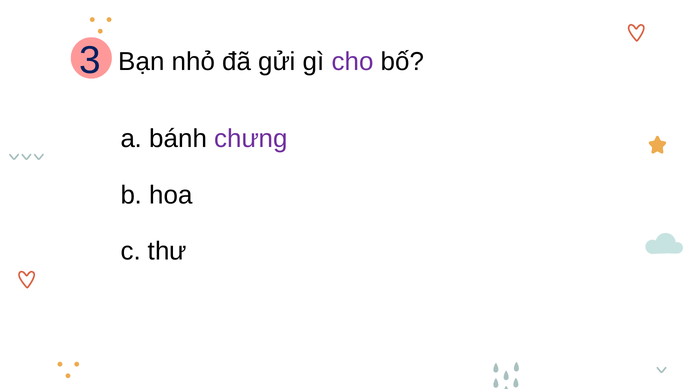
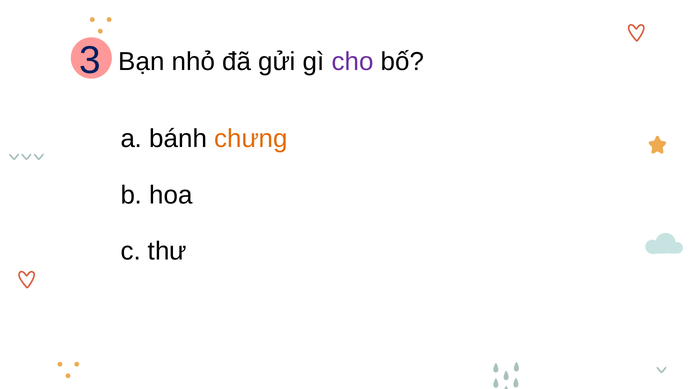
chưng colour: purple -> orange (251, 139)
